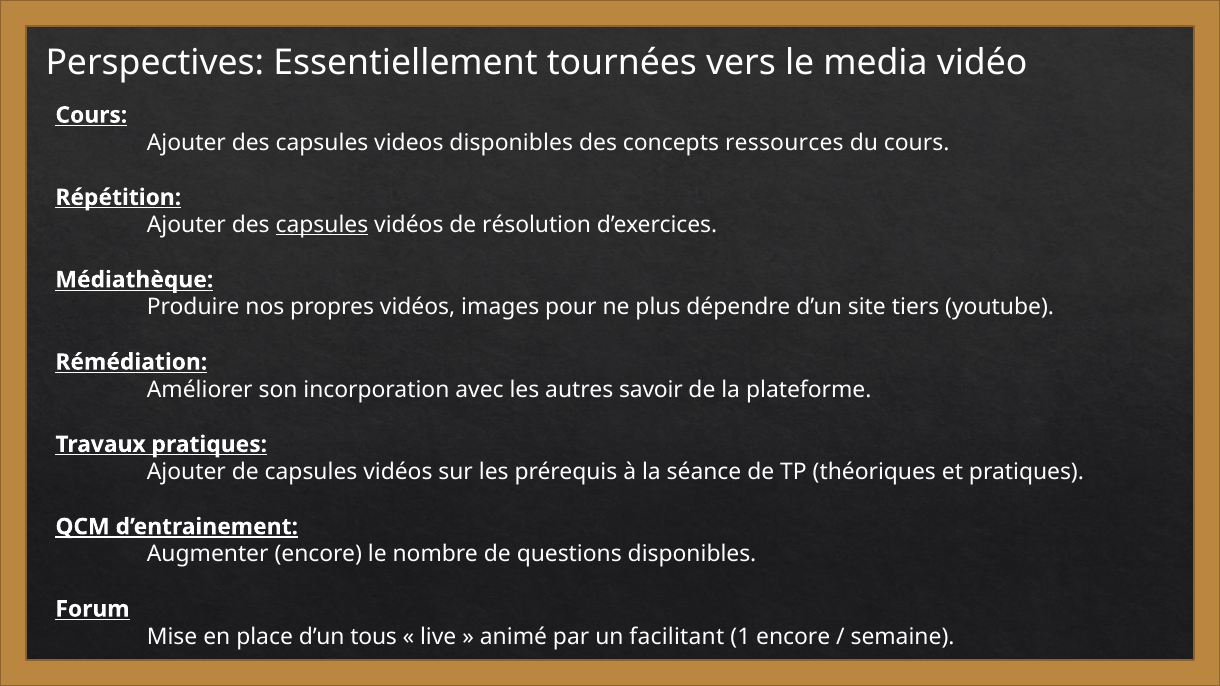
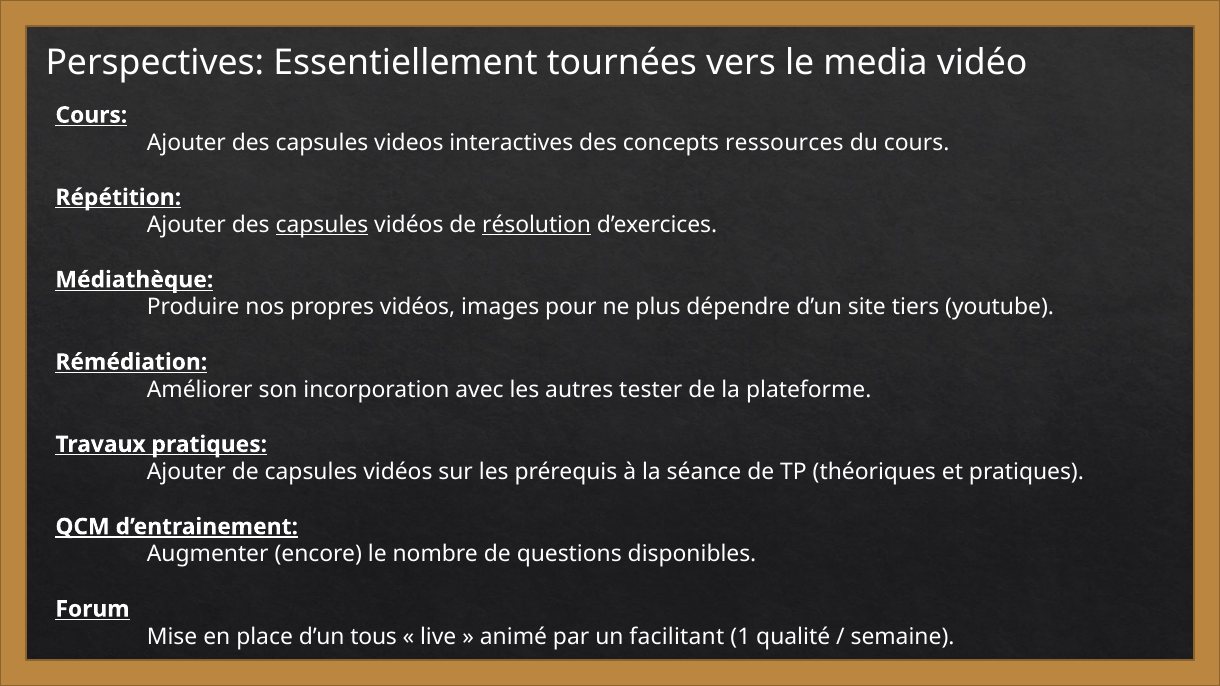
videos disponibles: disponibles -> interactives (511, 143)
résolution underline: none -> present (537, 225)
savoir: savoir -> tester (651, 390)
1 encore: encore -> qualité (793, 637)
